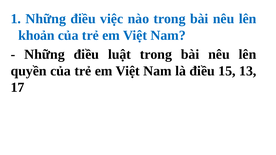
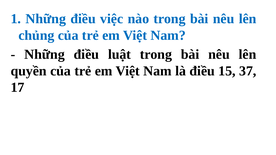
khoản: khoản -> chủng (36, 35)
13: 13 -> 37 (248, 71)
